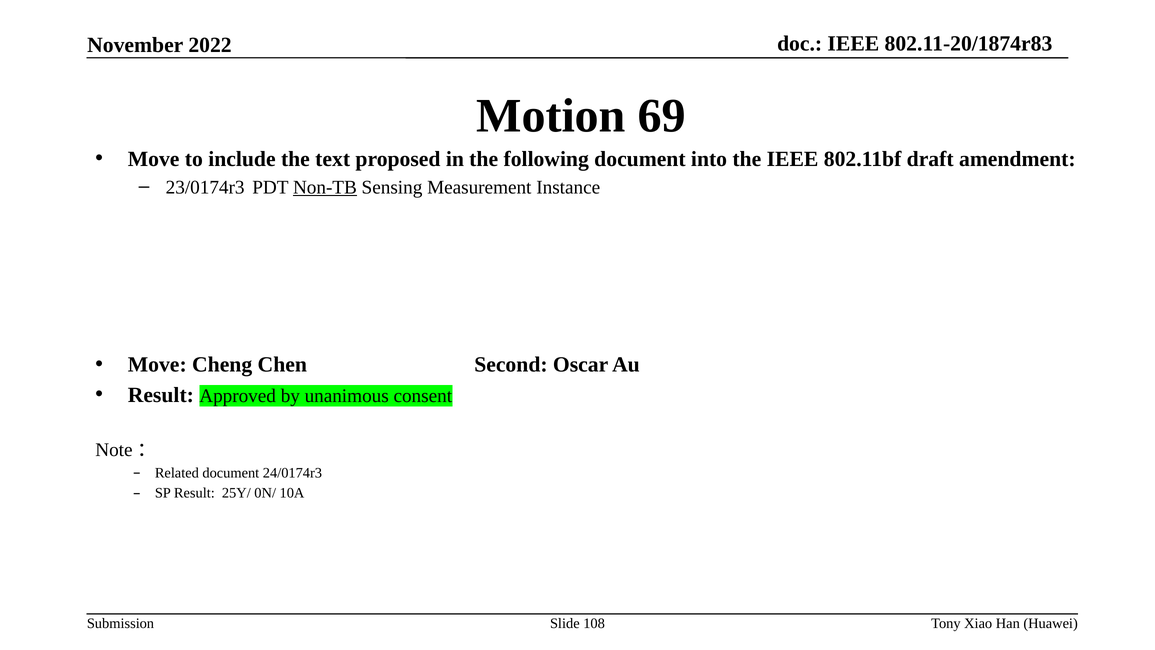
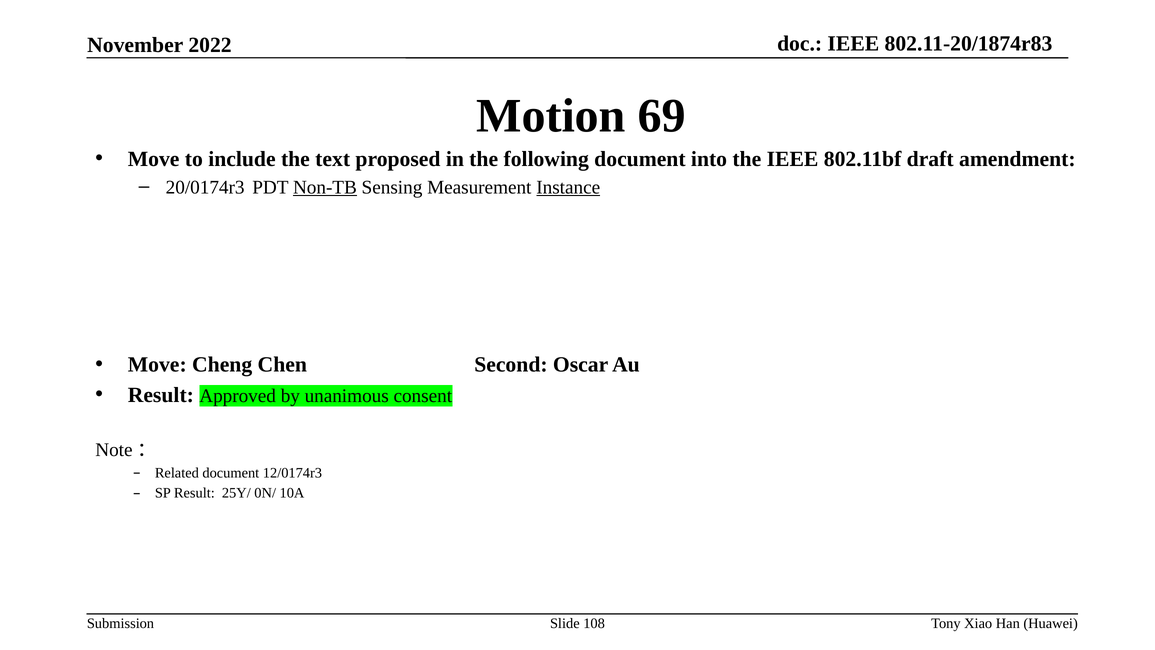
23/0174r3: 23/0174r3 -> 20/0174r3 (205, 187)
Instance underline: none -> present (568, 187)
24/0174r3: 24/0174r3 -> 12/0174r3 (292, 473)
